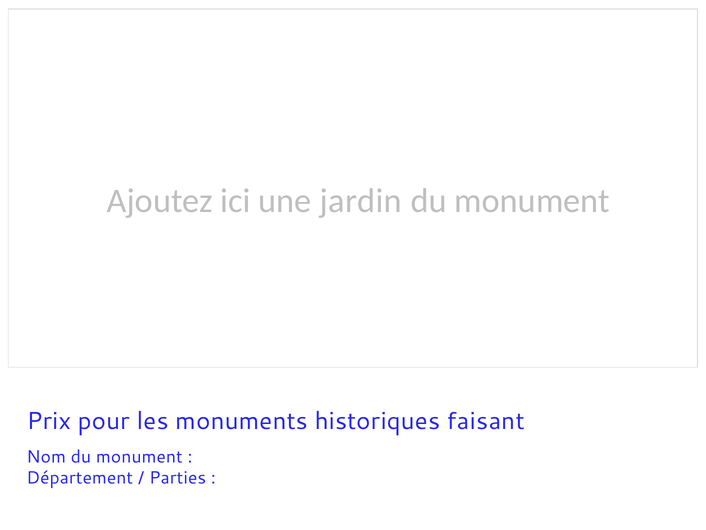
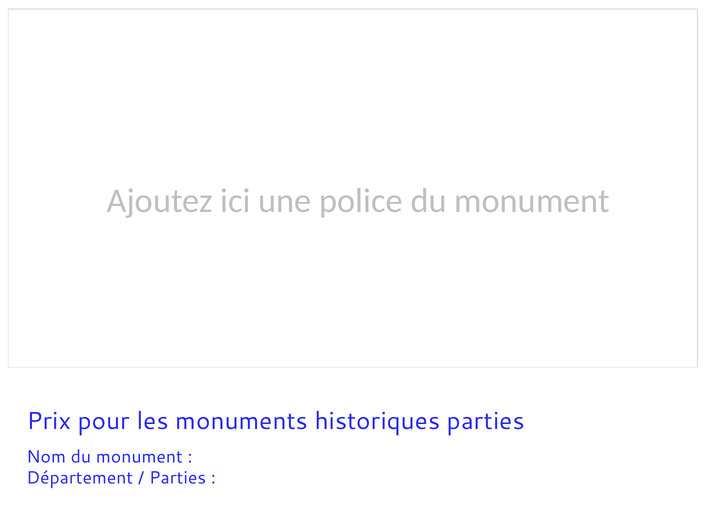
jardin: jardin -> police (361, 201)
historiques faisant: faisant -> parties (486, 421)
